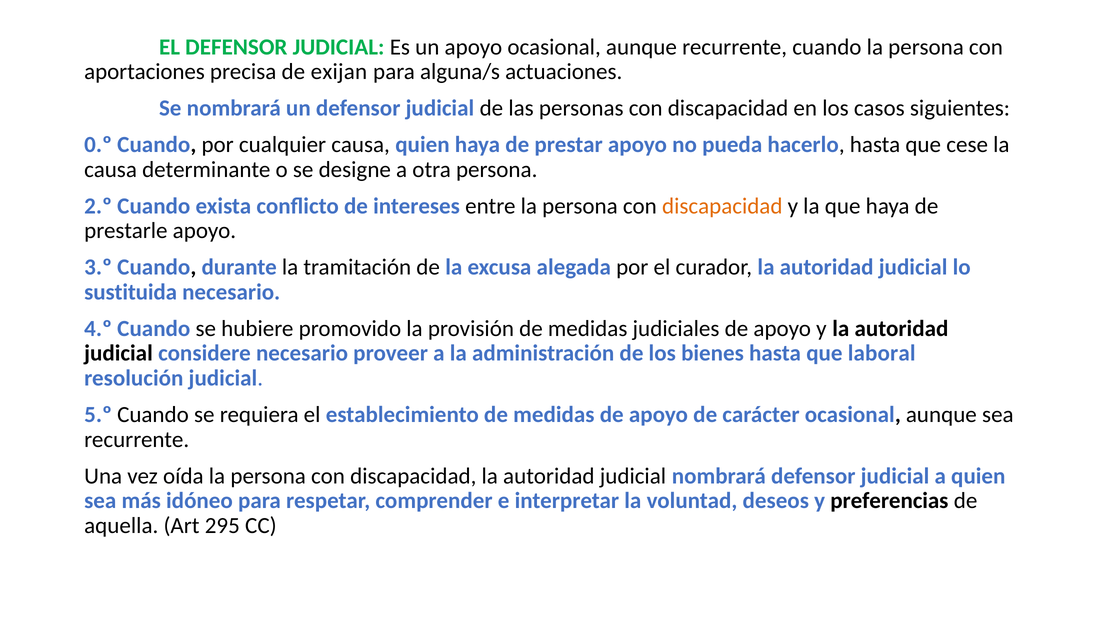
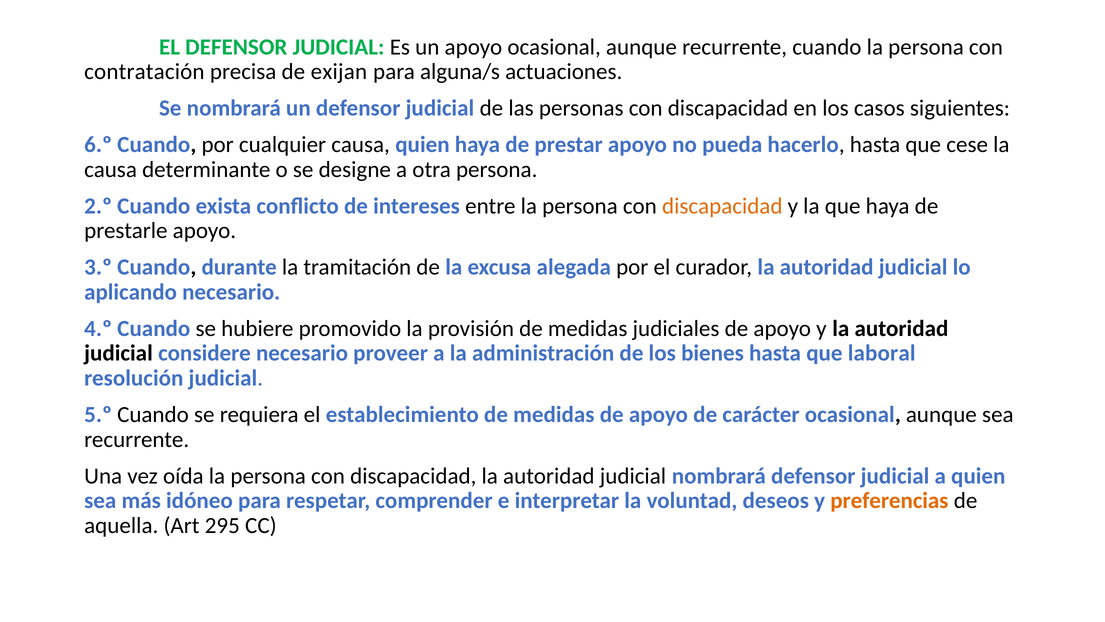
aportaciones: aportaciones -> contratación (144, 72)
0.º: 0.º -> 6.º (98, 145)
sustituida: sustituida -> aplicando (131, 292)
preferencias colour: black -> orange (889, 500)
